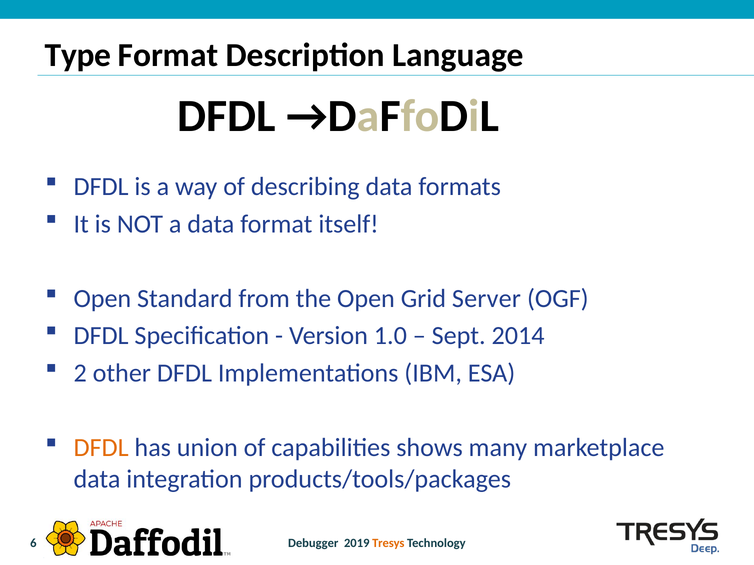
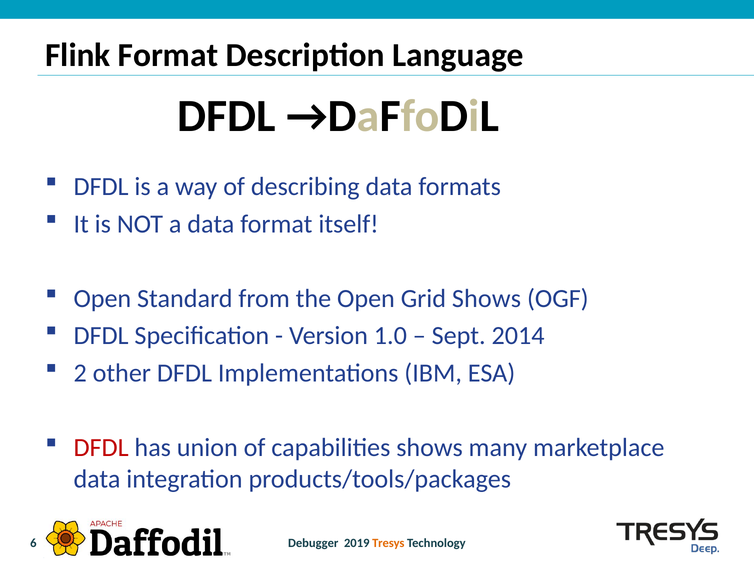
Type: Type -> Flink (78, 55)
Grid Server: Server -> Shows (486, 299)
DFDL colour: orange -> red (101, 448)
